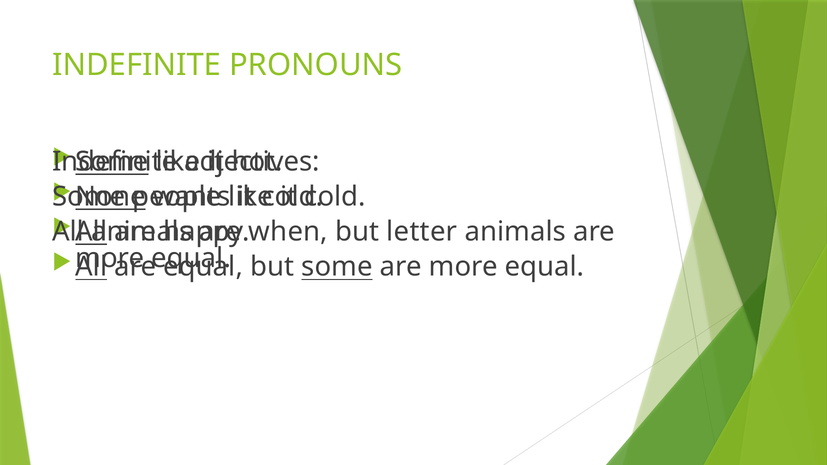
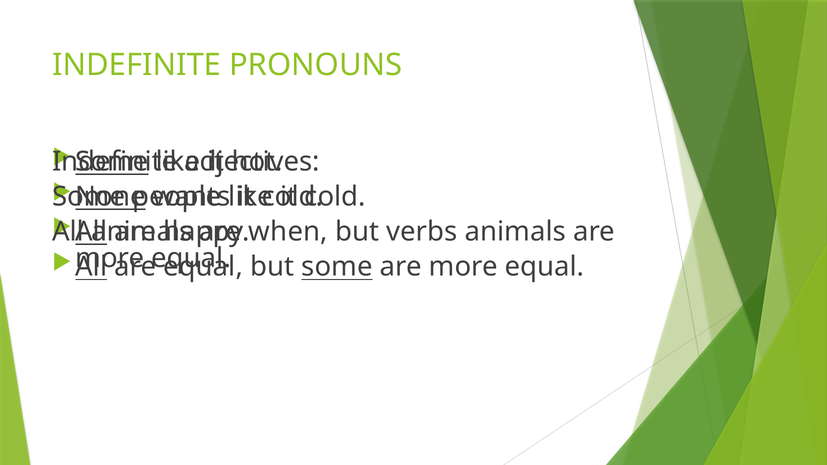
letter: letter -> verbs (422, 232)
